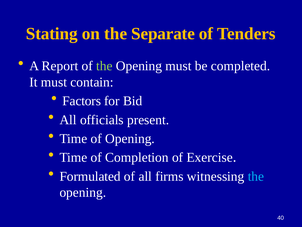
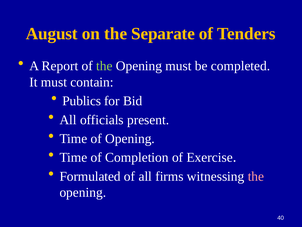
Stating: Stating -> August (52, 34)
Factors: Factors -> Publics (82, 101)
the colour: light blue -> pink (256, 176)
